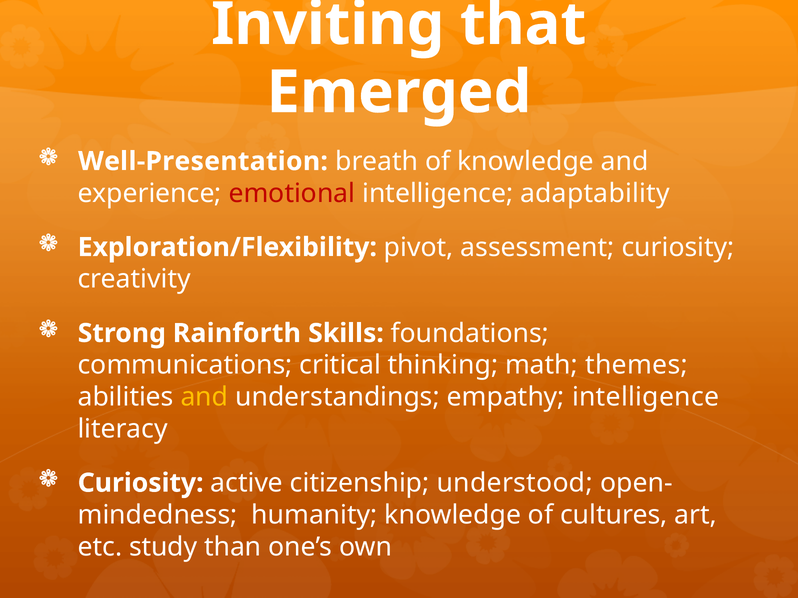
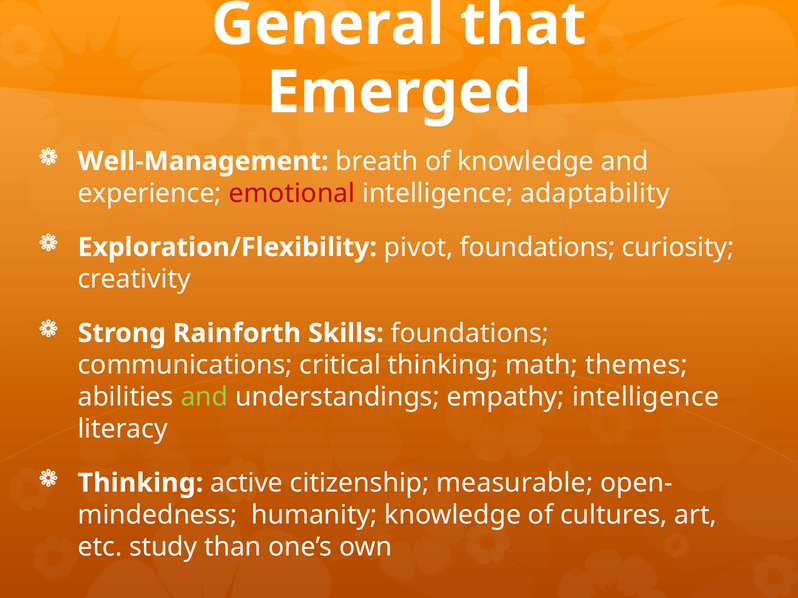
Inviting: Inviting -> General (328, 24)
Well-Presentation: Well-Presentation -> Well-Management (203, 161)
pivot assessment: assessment -> foundations (538, 247)
and colour: yellow -> light green (204, 397)
Curiosity: Curiosity -> Thinking (140, 483)
understood: understood -> measurable (515, 483)
